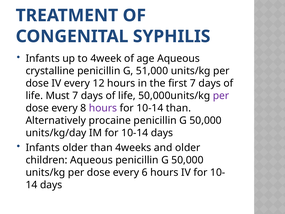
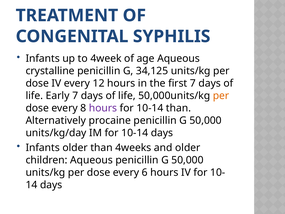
51,000: 51,000 -> 34,125 (152, 71)
Must: Must -> Early (58, 96)
per colour: purple -> orange (221, 96)
